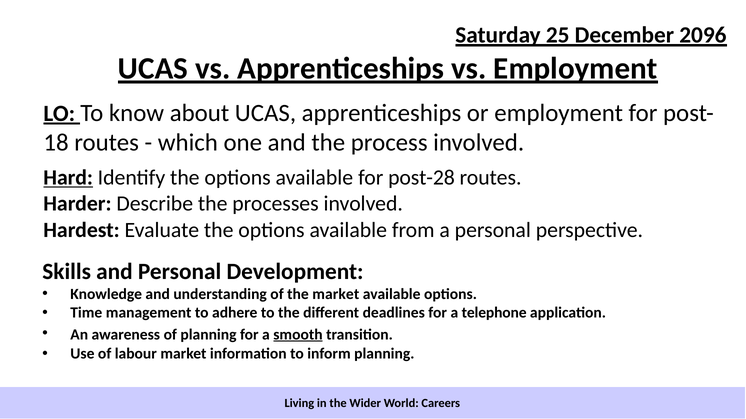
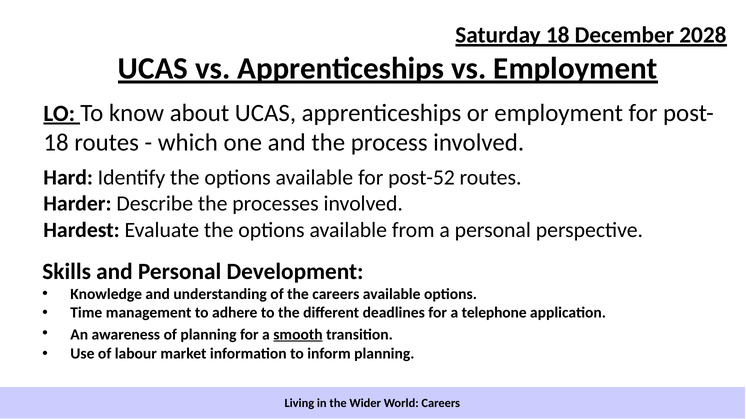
25: 25 -> 18 (558, 35)
2096: 2096 -> 2028 (703, 35)
Hard underline: present -> none (68, 178)
post-28: post-28 -> post-52 (421, 178)
the market: market -> careers (336, 295)
